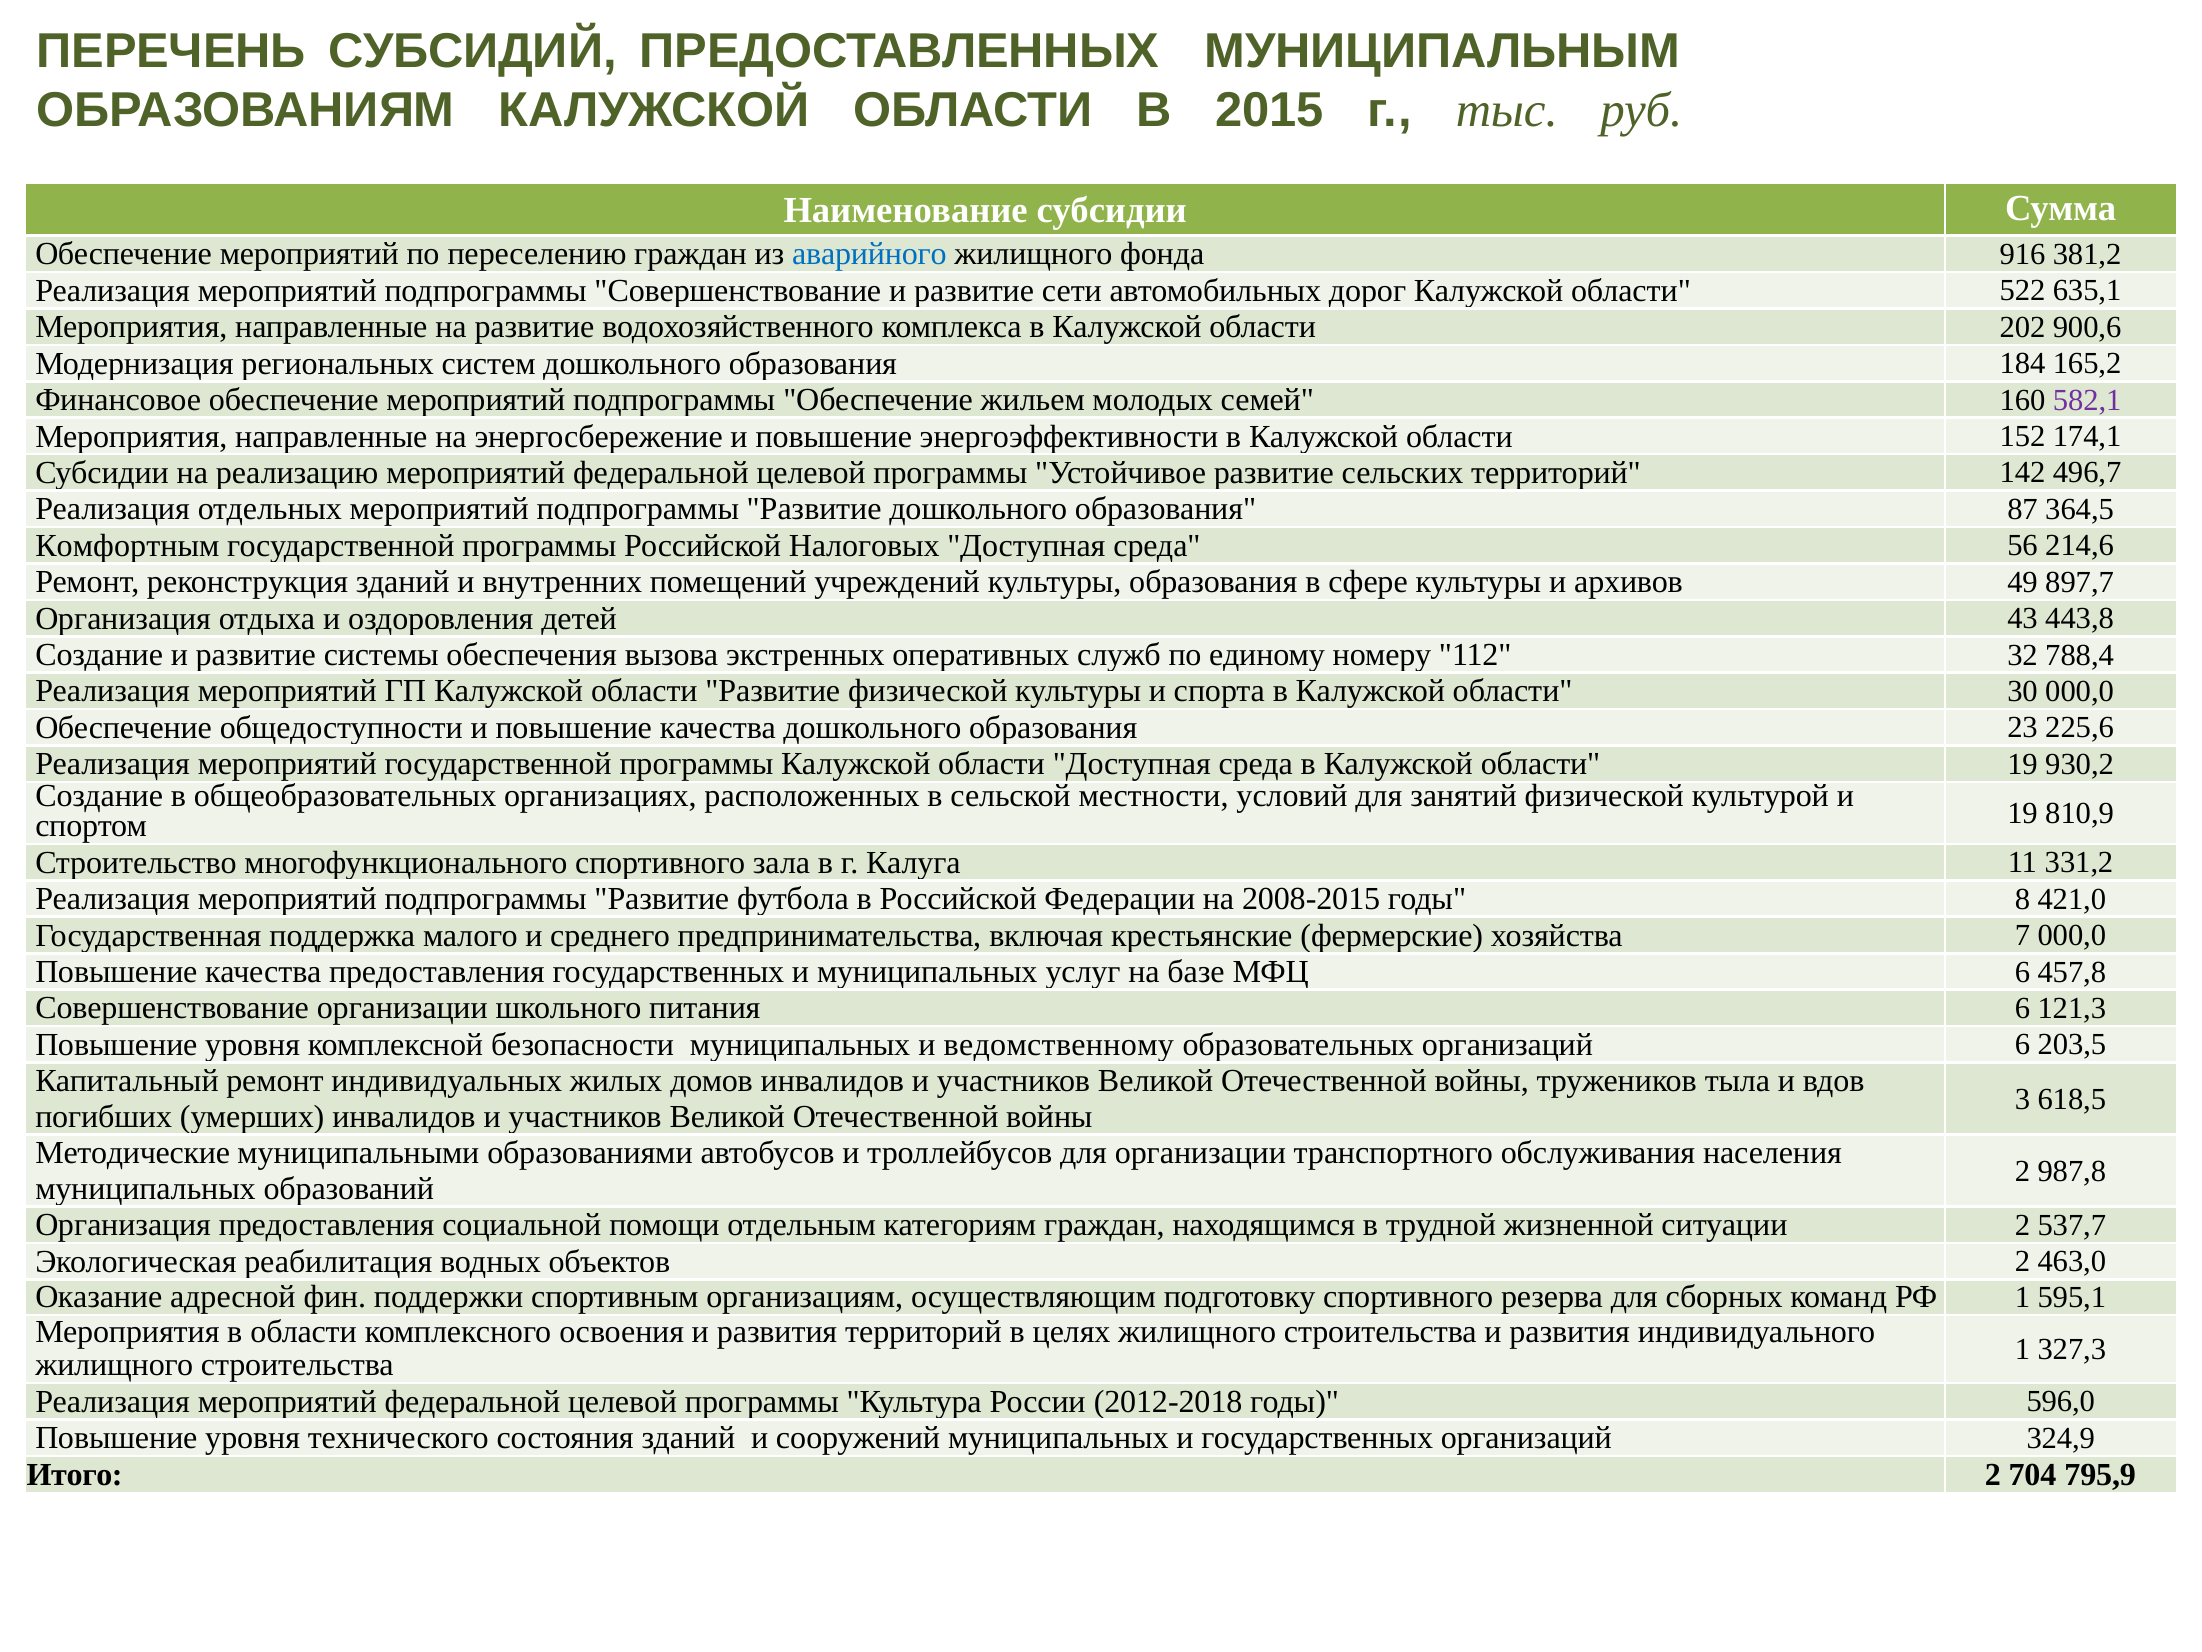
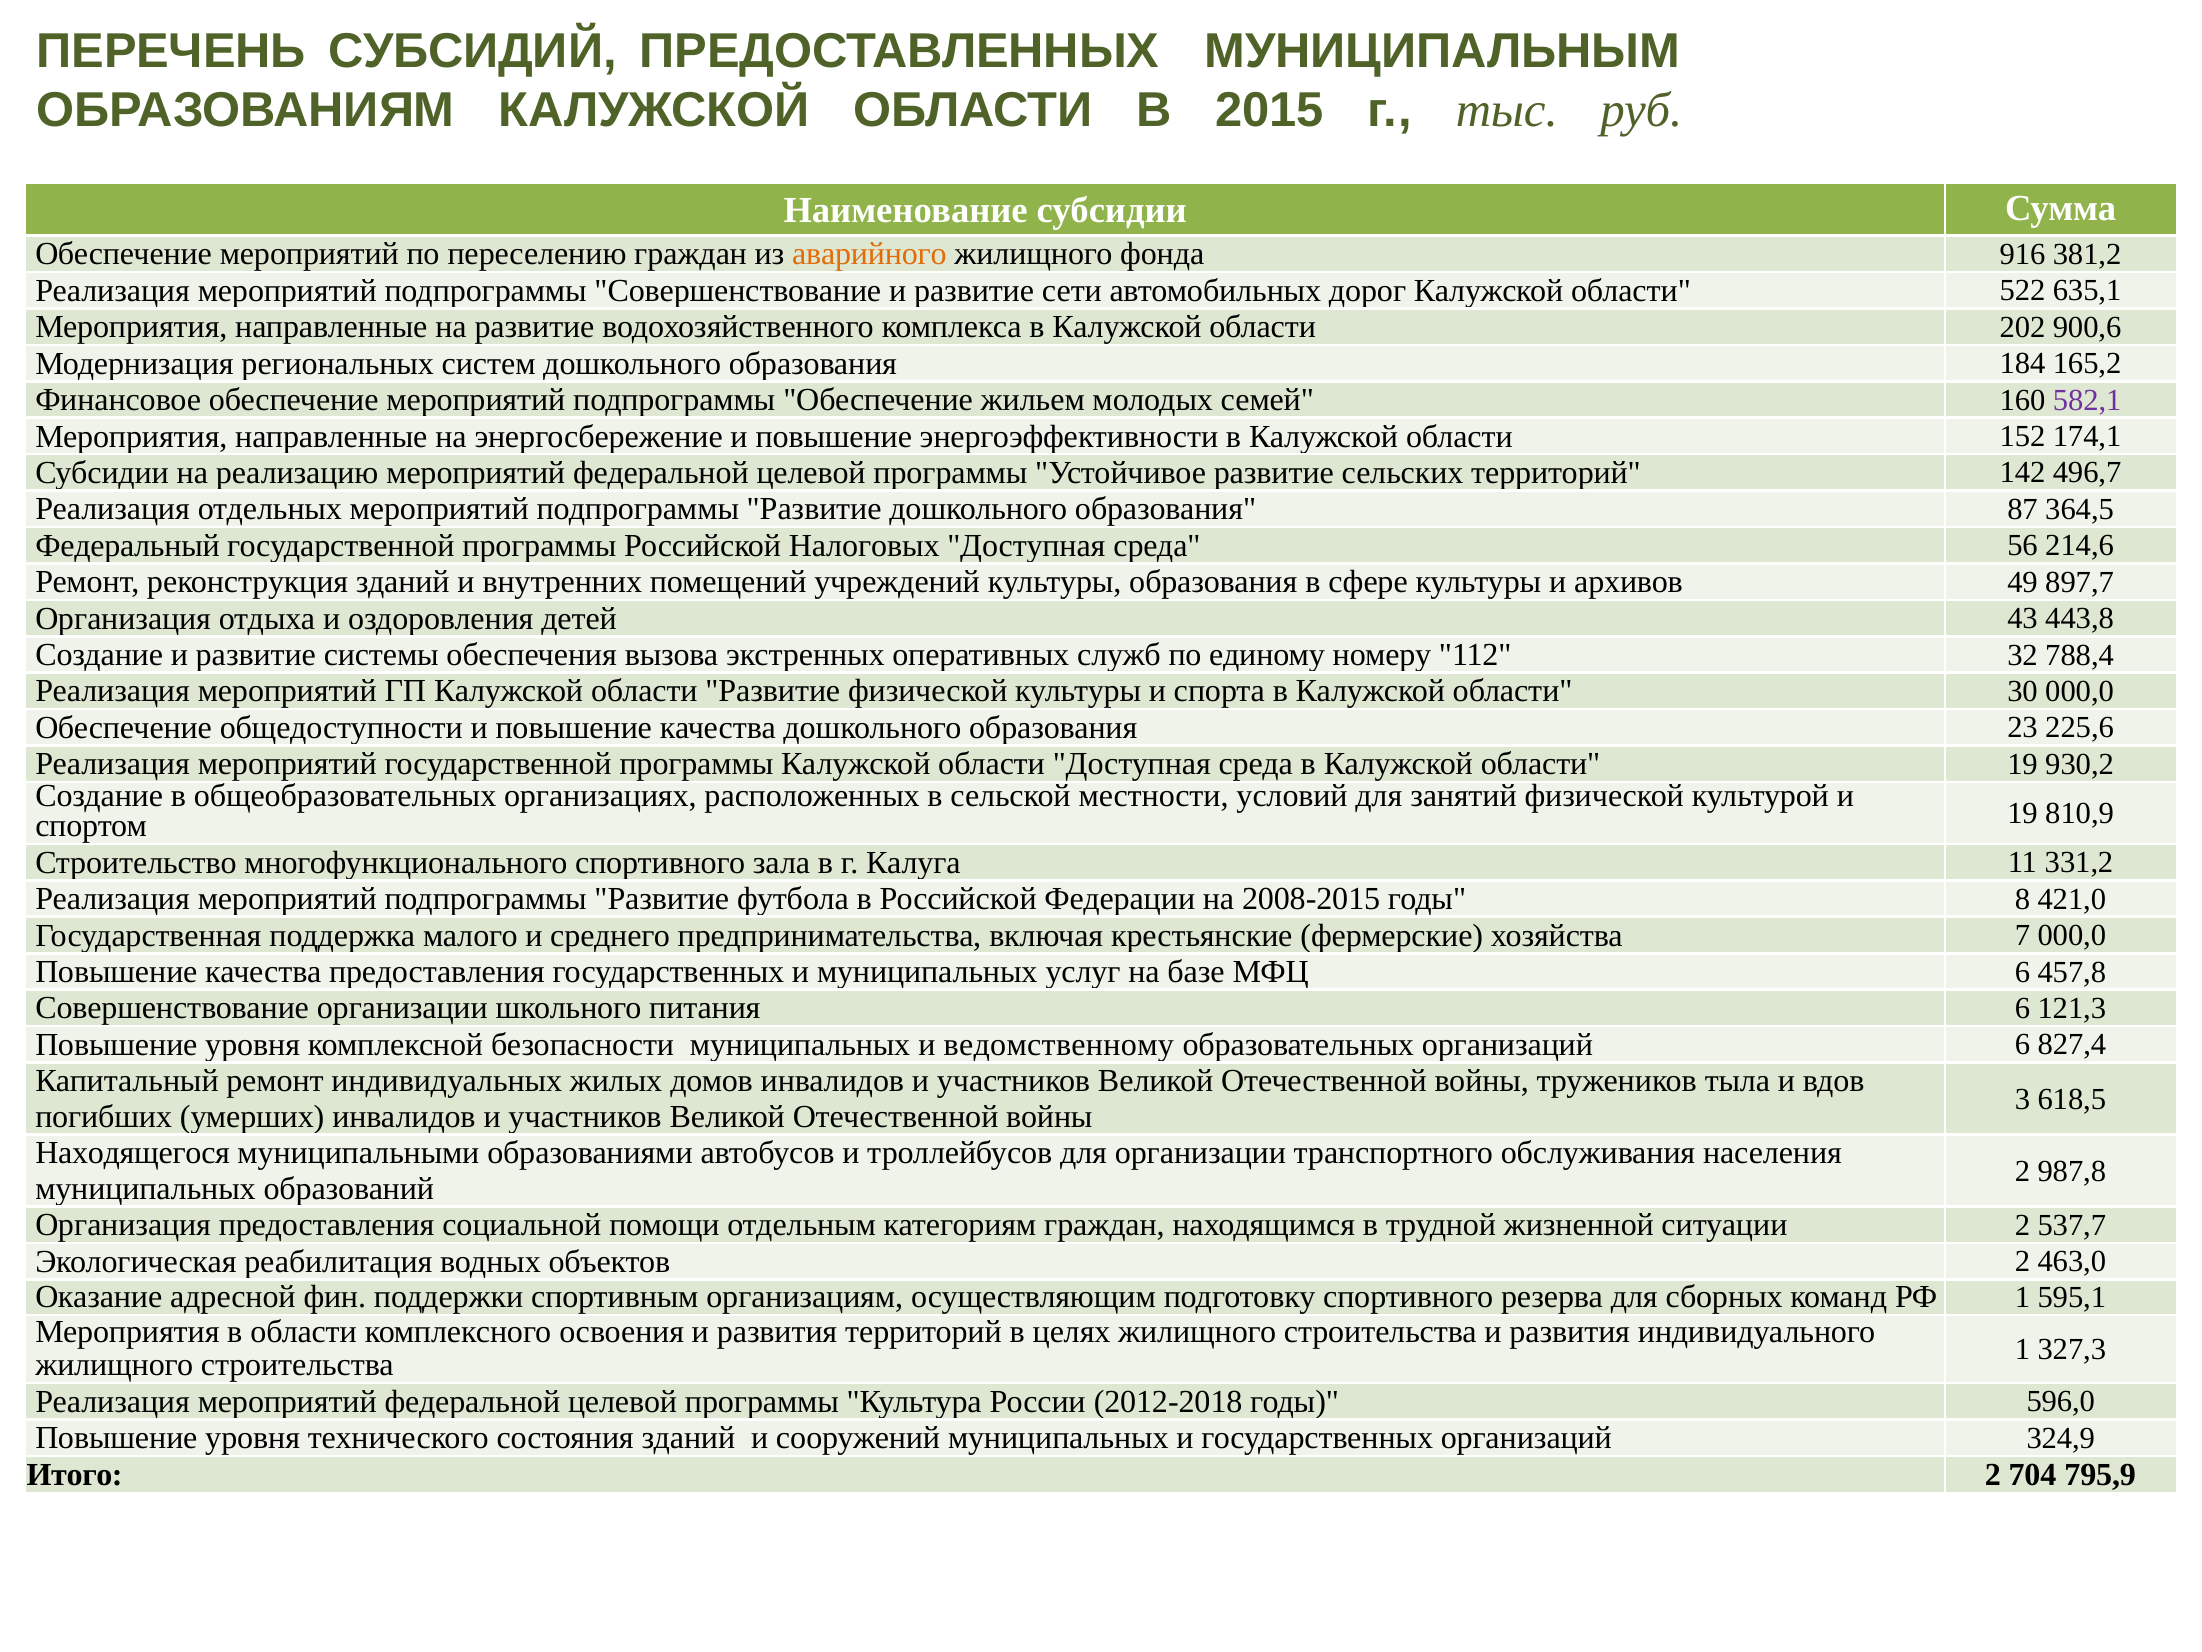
аварийного colour: blue -> orange (869, 254)
Комфортным: Комфортным -> Федеральный (128, 546)
203,5: 203,5 -> 827,4 (2072, 1044)
Методические: Методические -> Находящегося (133, 1153)
